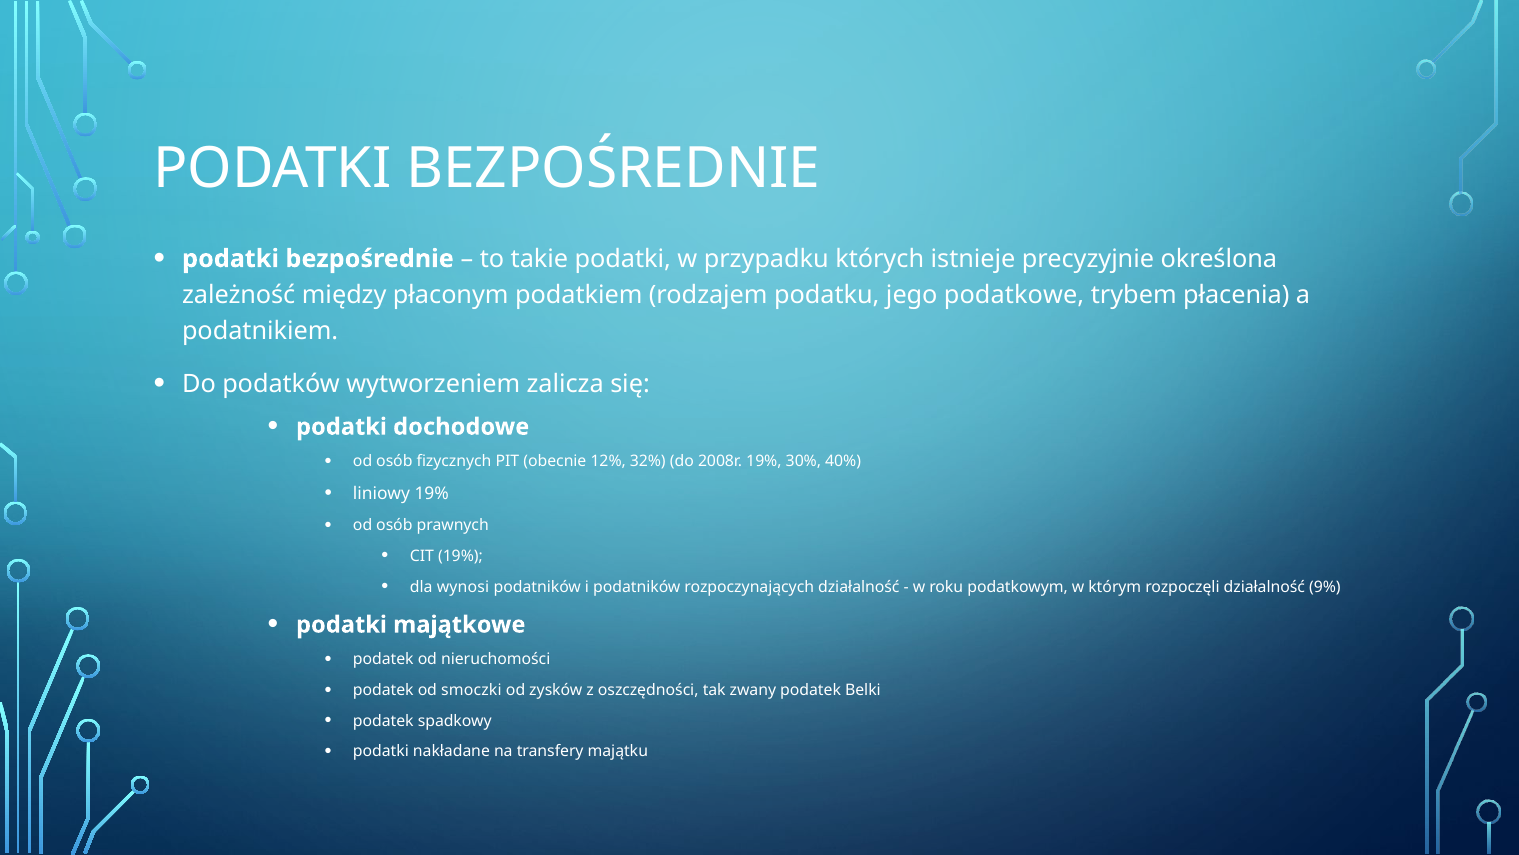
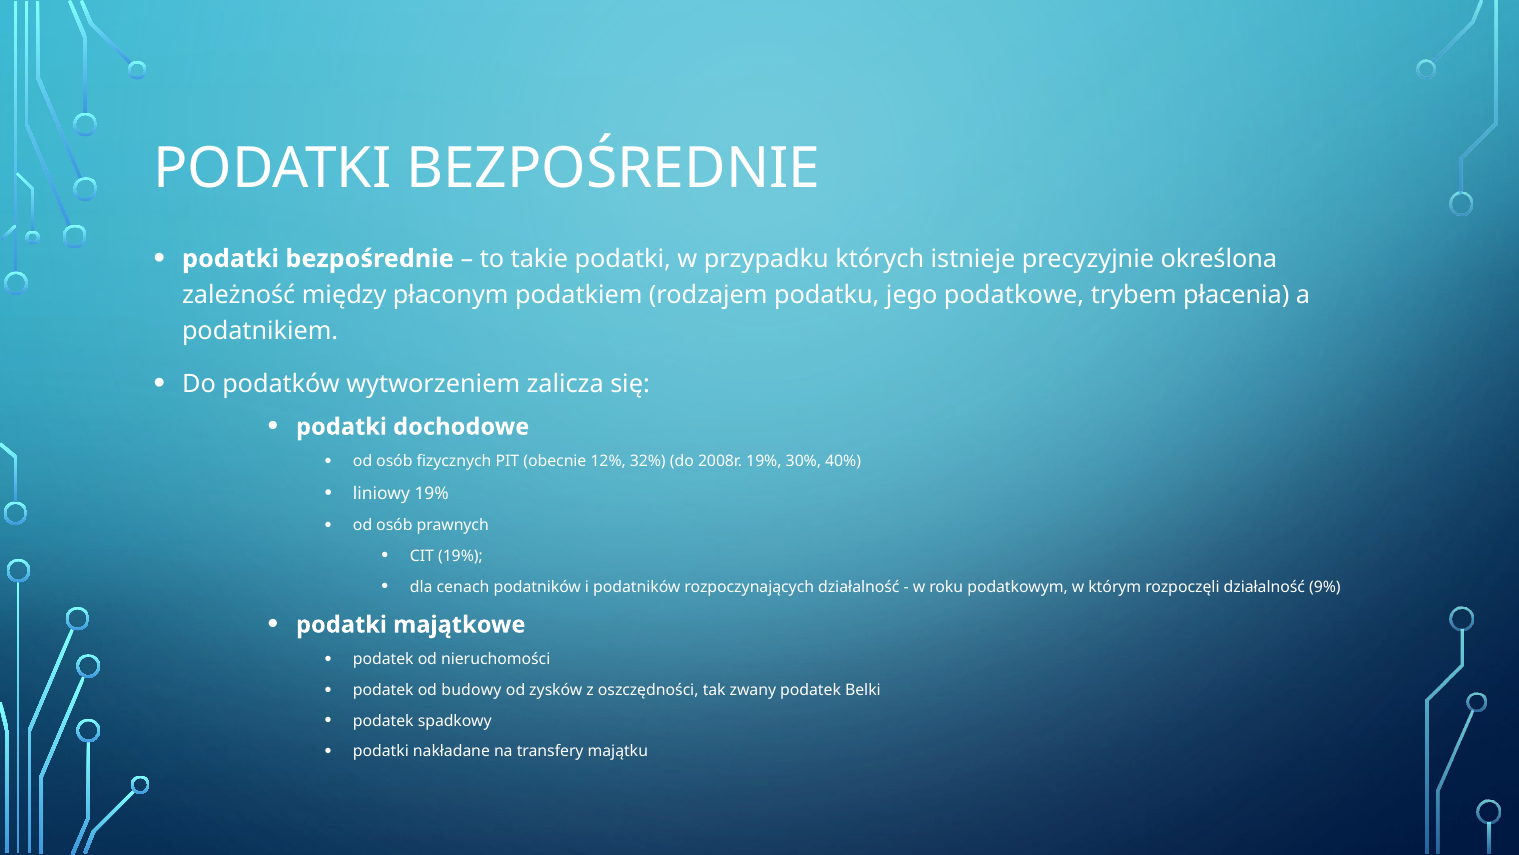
wynosi: wynosi -> cenach (463, 586)
smoczki: smoczki -> budowy (471, 690)
